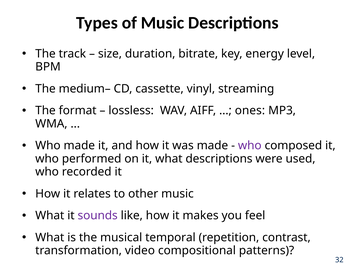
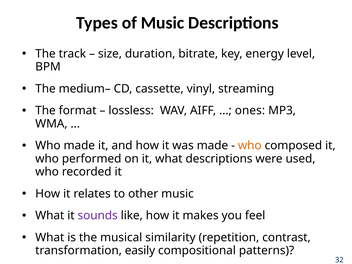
who colour: purple -> orange (250, 146)
temporal: temporal -> similarity (170, 237)
video: video -> easily (140, 251)
